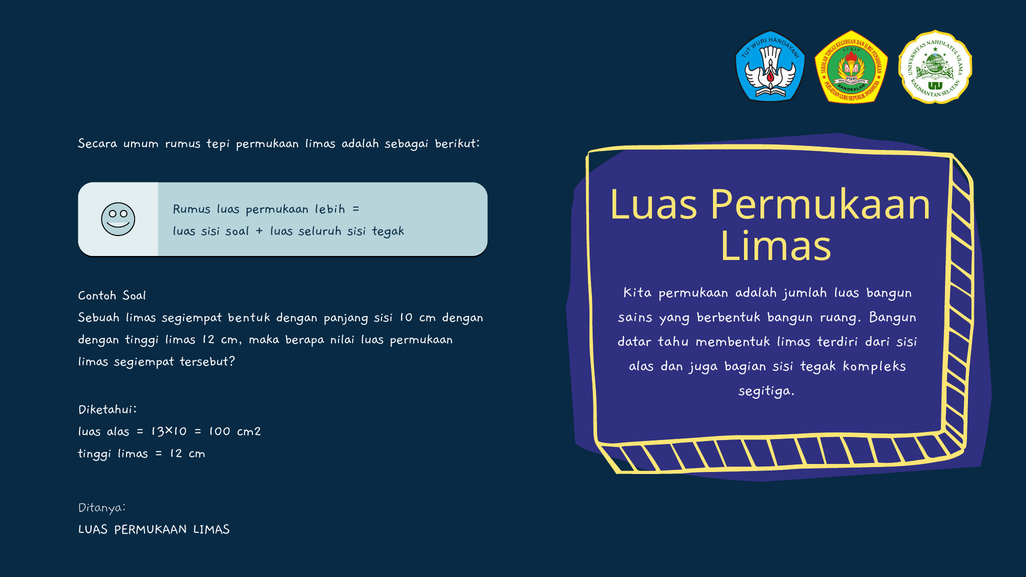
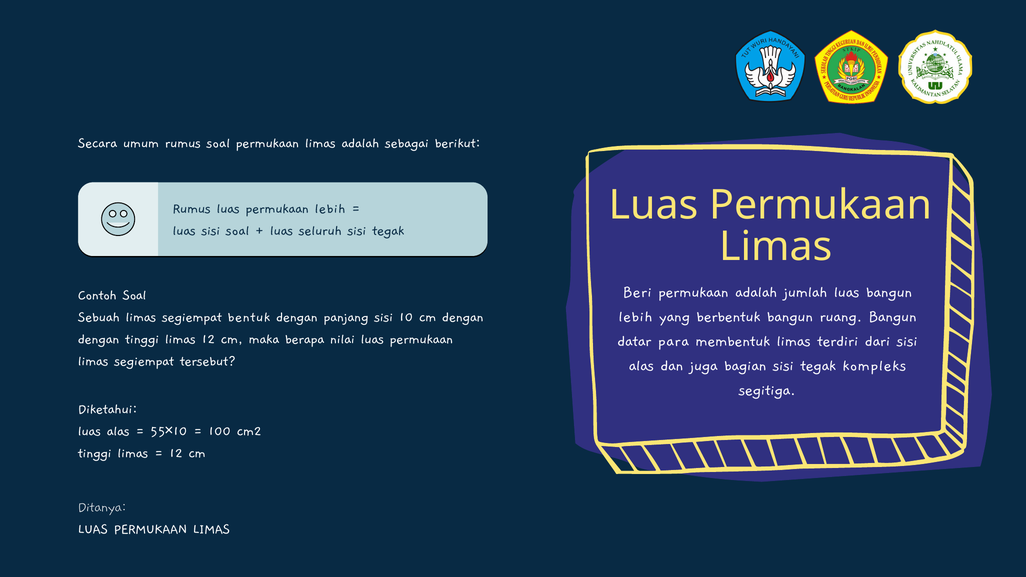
rumus tepi: tepi -> soal (218, 143)
Kita: Kita -> Beri (637, 292)
sains: sains -> lebih (636, 316)
tahu: tahu -> para (673, 341)
13: 13 -> 55 (158, 431)
